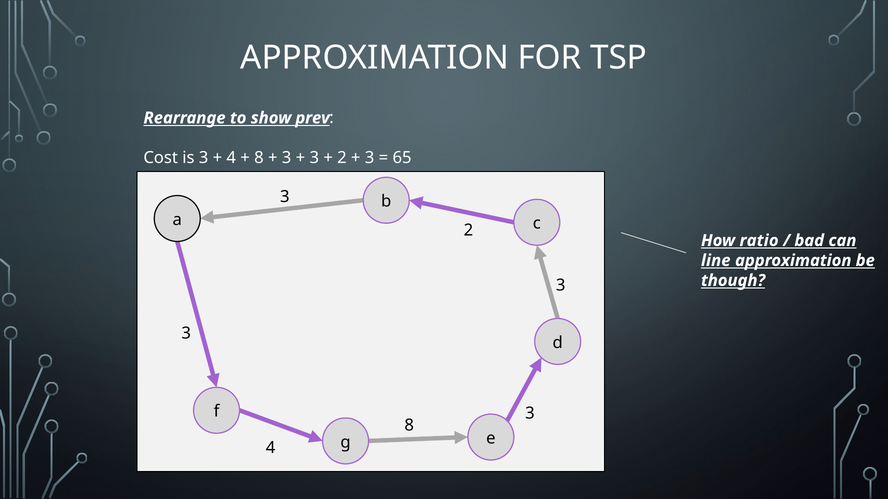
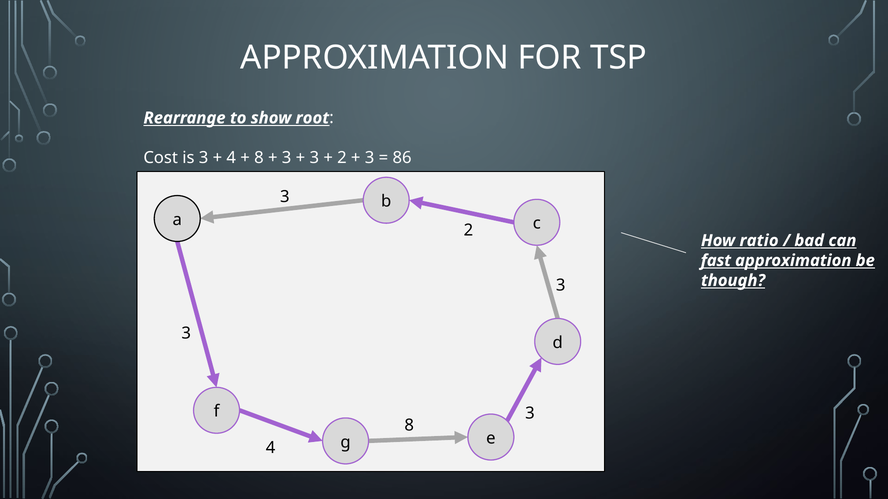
prev: prev -> root (312, 118)
65: 65 -> 86 (402, 158)
line: line -> fast (716, 261)
